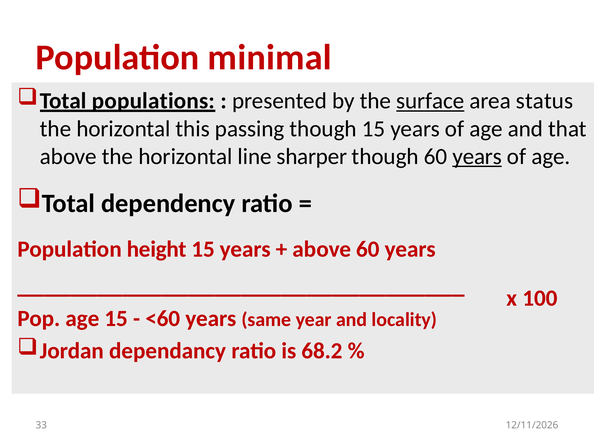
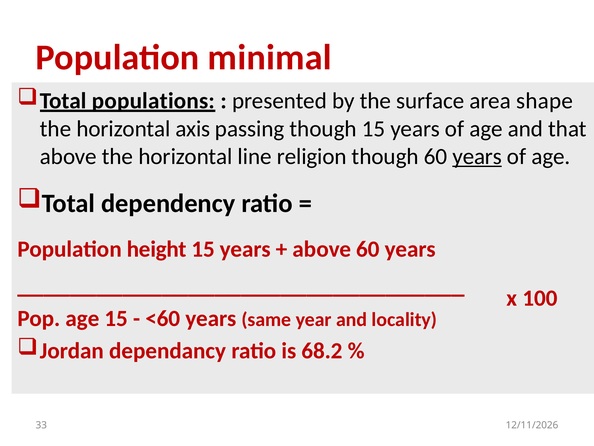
surface underline: present -> none (430, 101)
status: status -> shape (545, 101)
this: this -> axis (193, 129)
sharper: sharper -> religion (312, 156)
